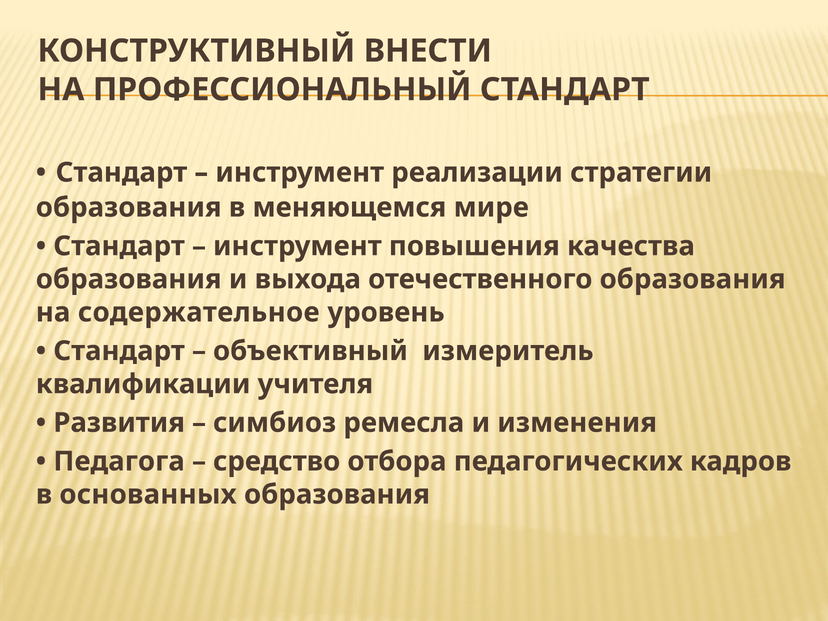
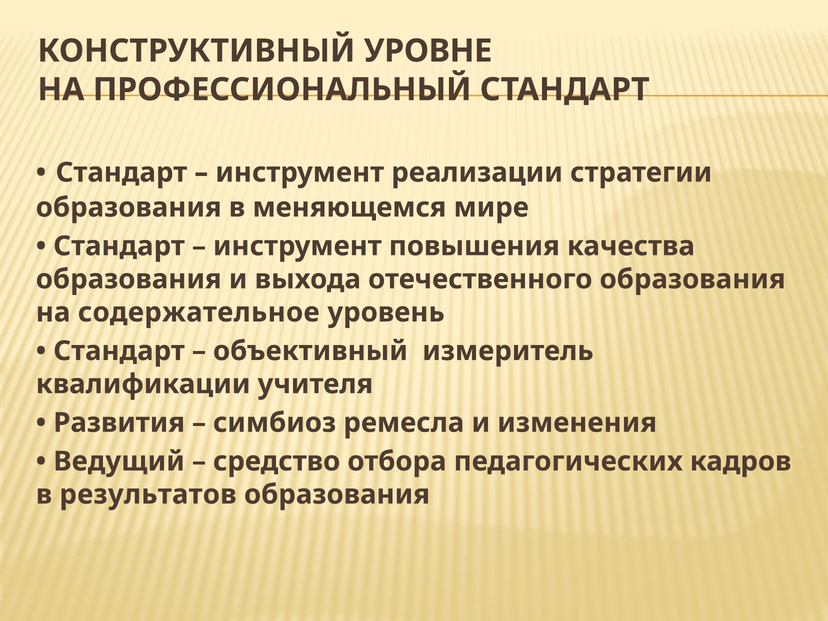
ВНЕСТИ: ВНЕСТИ -> УРОВНЕ (428, 51)
Педагога: Педагога -> Ведущий (119, 461)
основанных: основанных -> результатов (148, 495)
